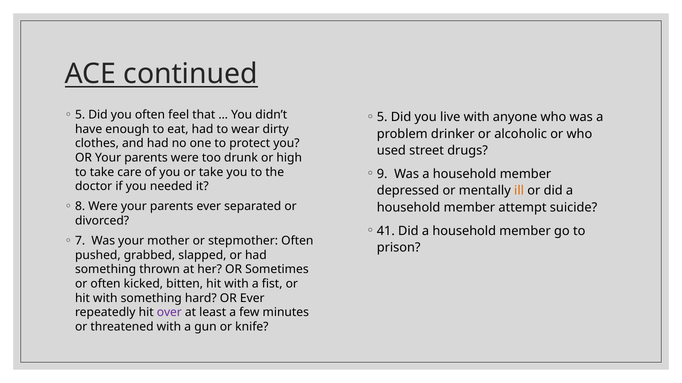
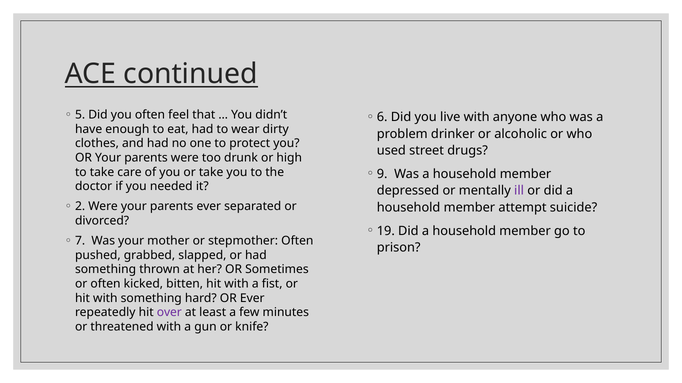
5: 5 -> 6 (382, 117)
ill colour: orange -> purple (519, 191)
8: 8 -> 2 (80, 207)
41: 41 -> 19 (386, 231)
